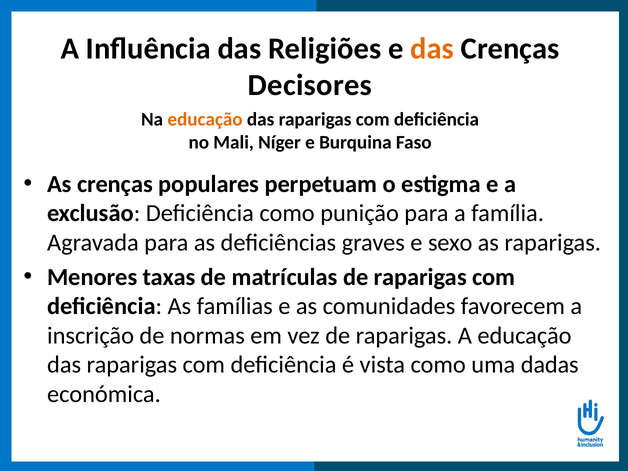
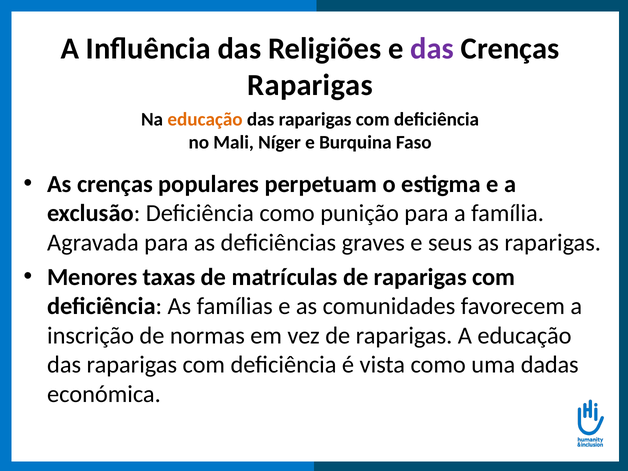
das colour: orange -> purple (432, 49)
Decisores: Decisores -> Raparigas (310, 85)
sexo: sexo -> seus (450, 243)
